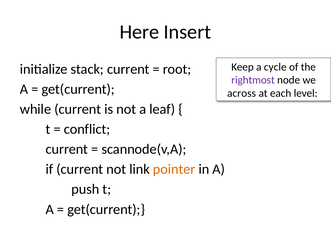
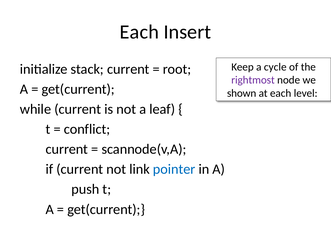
Here: Here -> Each (139, 32)
across: across -> shown (242, 93)
pointer colour: orange -> blue (174, 169)
